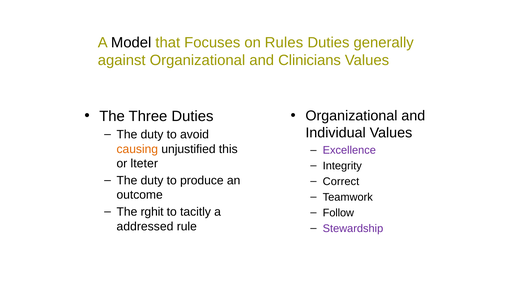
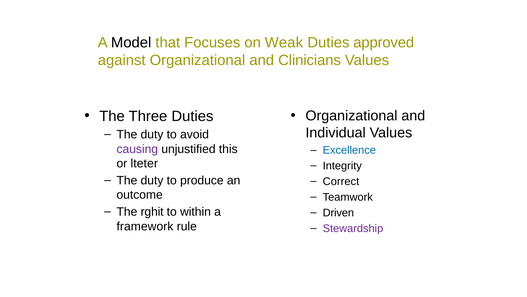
Rules: Rules -> Weak (284, 42)
generally: generally -> approved (384, 42)
causing colour: orange -> purple (137, 149)
Excellence colour: purple -> blue (349, 150)
tacitly: tacitly -> within (196, 211)
Follow: Follow -> Driven (338, 212)
addressed: addressed -> framework (145, 226)
